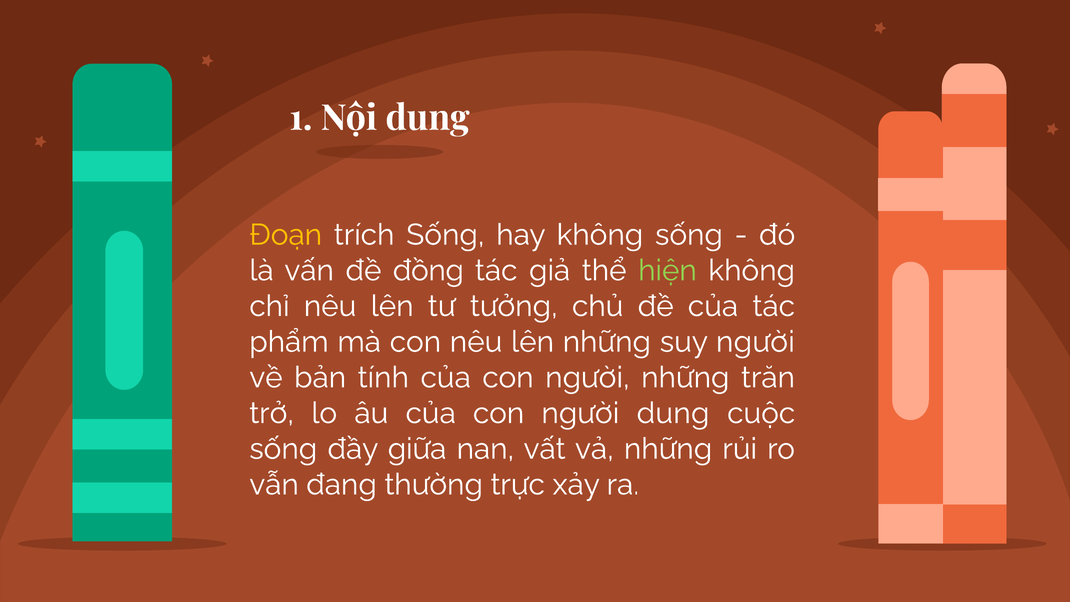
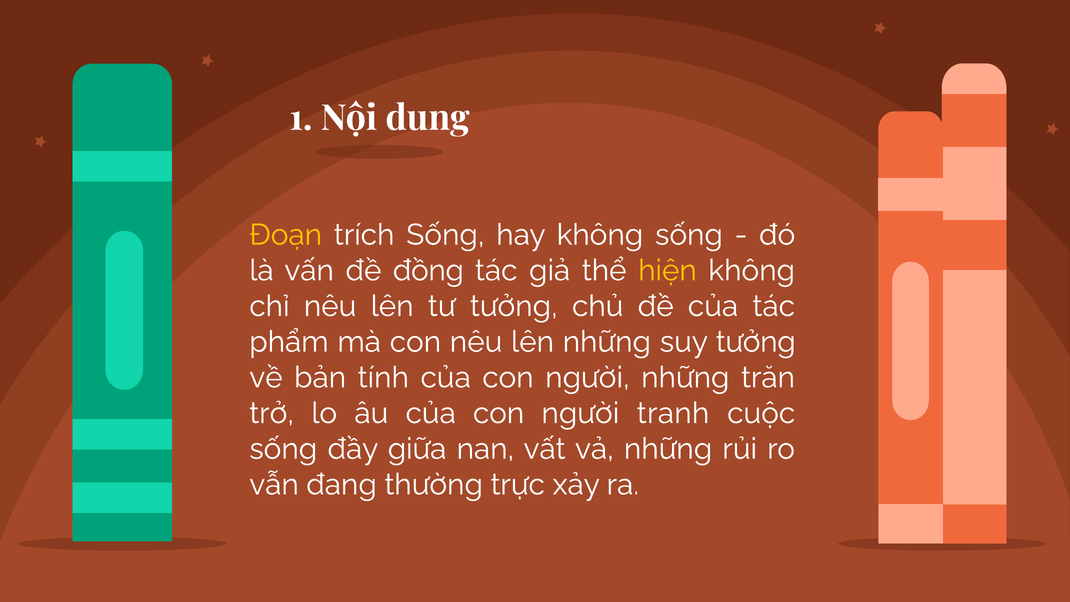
hiện colour: light green -> yellow (667, 270)
suy người: người -> tưởng (756, 342)
người dung: dung -> tranh (673, 413)
